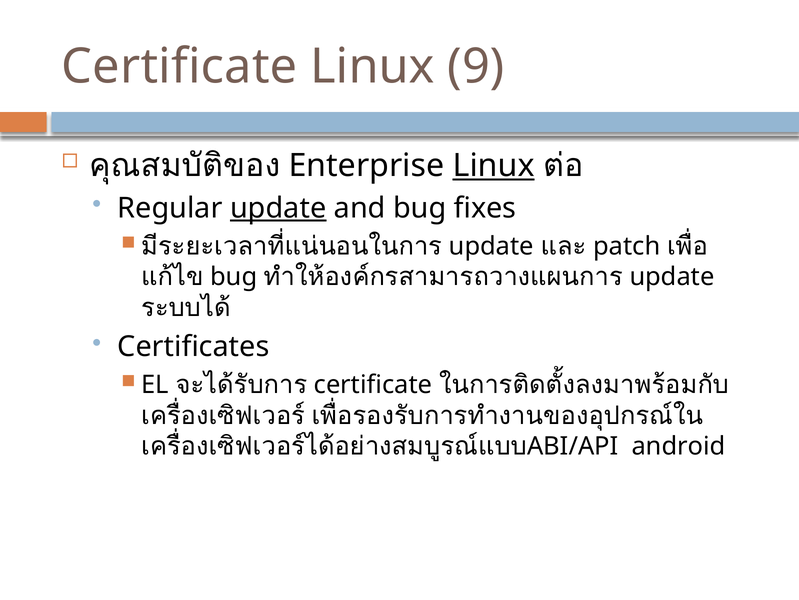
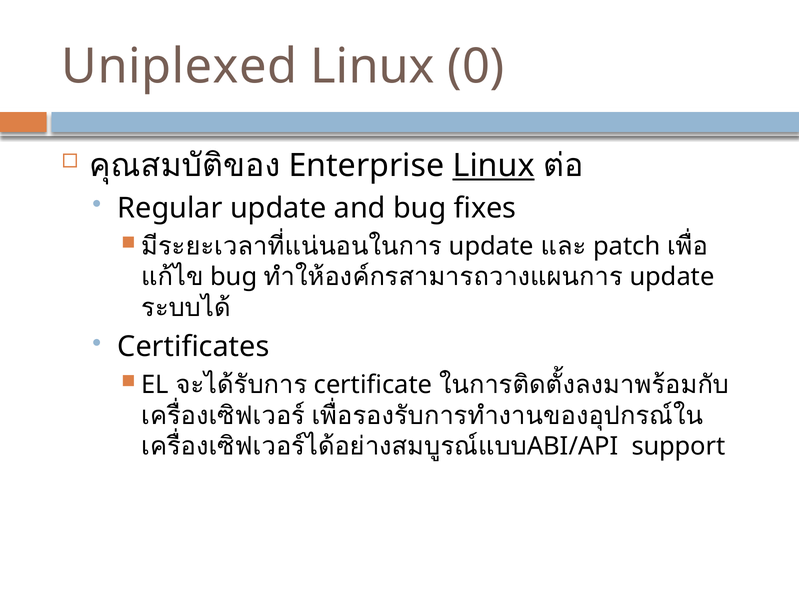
Certificate: Certificate -> Uniplexed (179, 67)
9: 9 -> 0 (476, 67)
update underline: present -> none (278, 208)
android: android -> support (679, 446)
